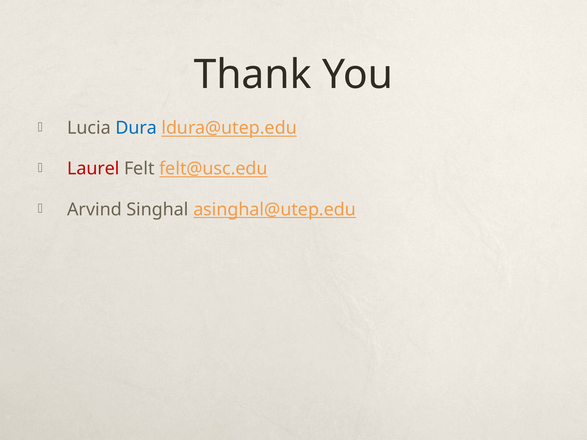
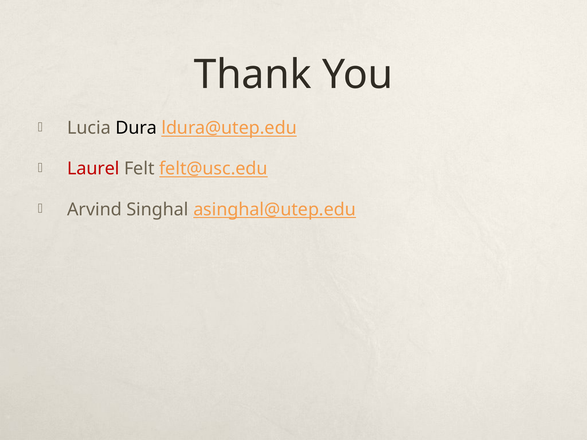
Dura colour: blue -> black (136, 128)
